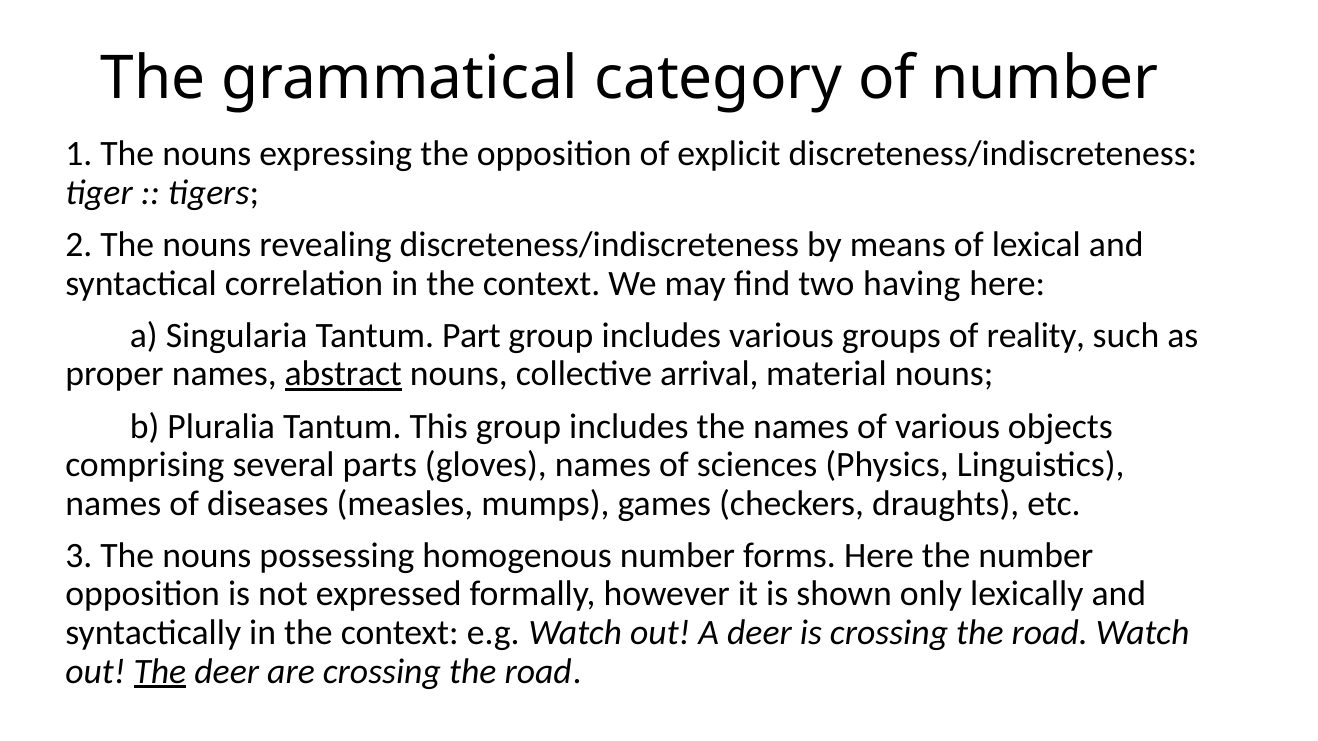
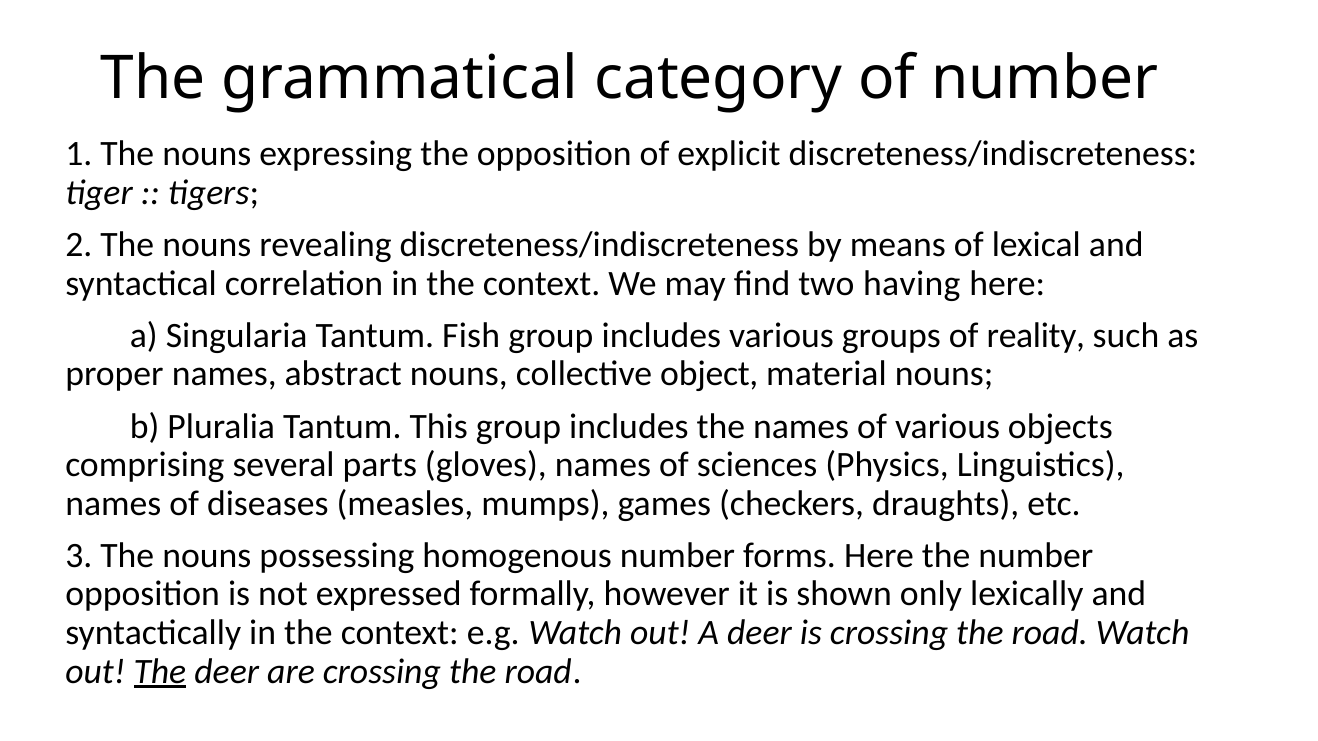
Part: Part -> Fish (471, 336)
abstract underline: present -> none (343, 374)
arrival: arrival -> object (709, 374)
